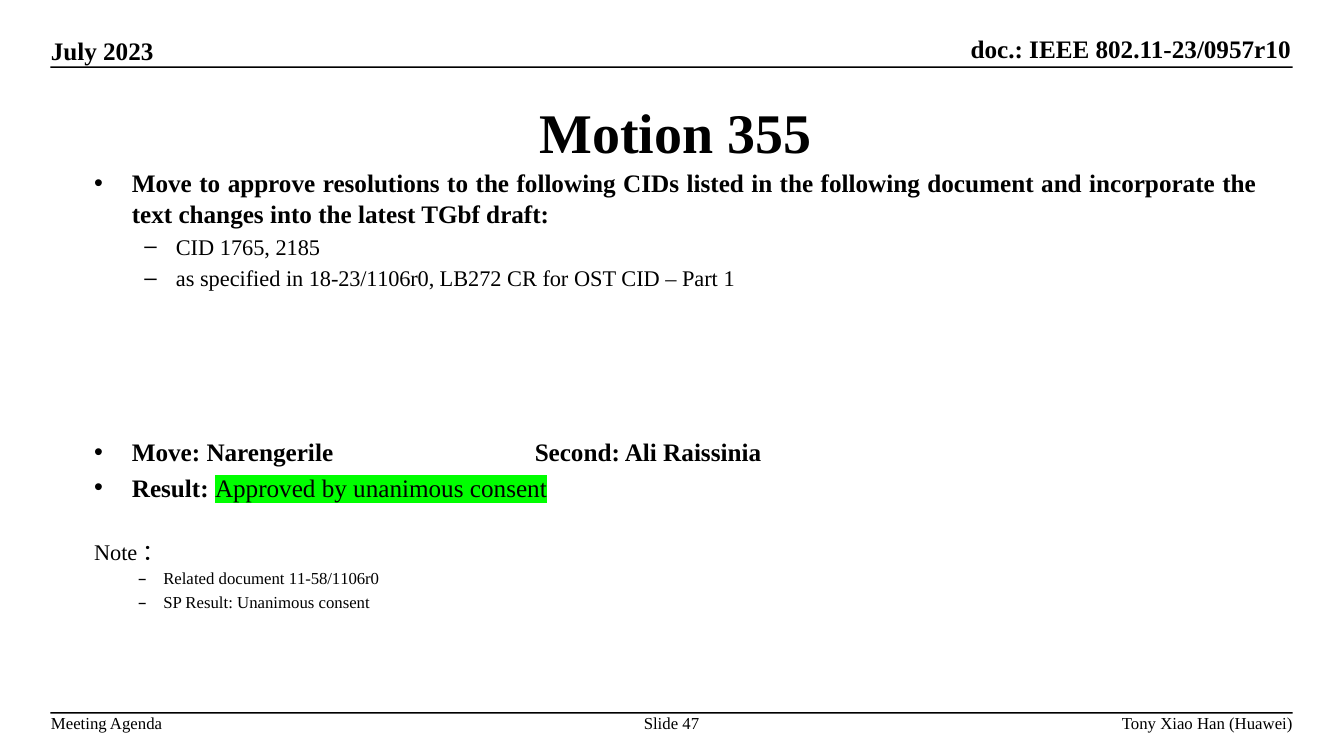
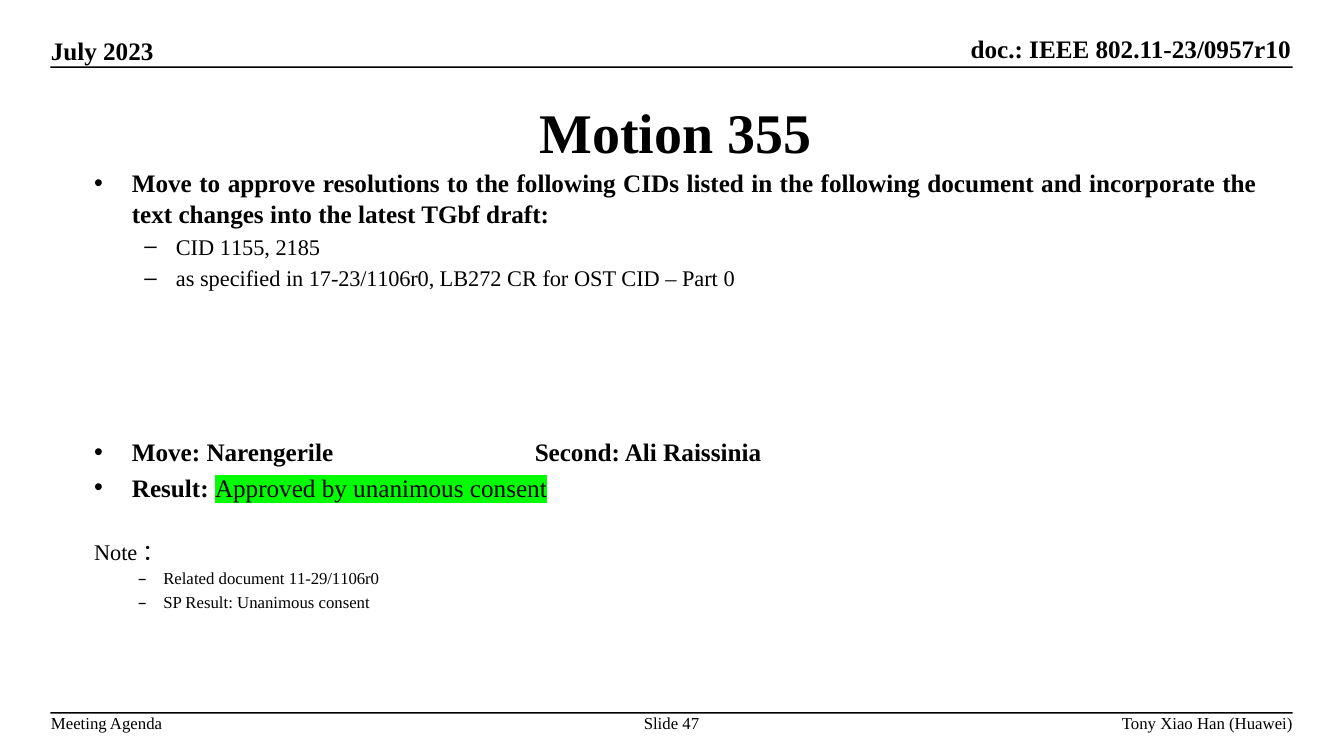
1765: 1765 -> 1155 (245, 248)
18-23/1106r0: 18-23/1106r0 -> 17-23/1106r0 (372, 279)
1: 1 -> 0 (729, 279)
11-58/1106r0: 11-58/1106r0 -> 11-29/1106r0 (334, 580)
